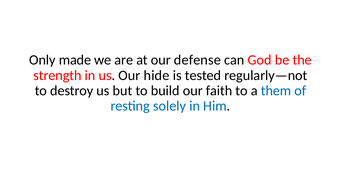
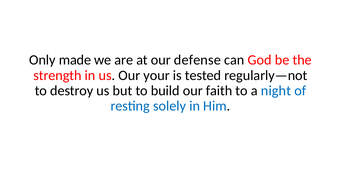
hide: hide -> your (157, 75)
them: them -> night (276, 91)
